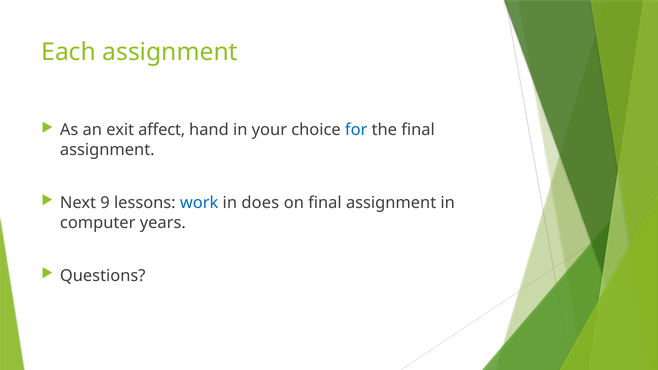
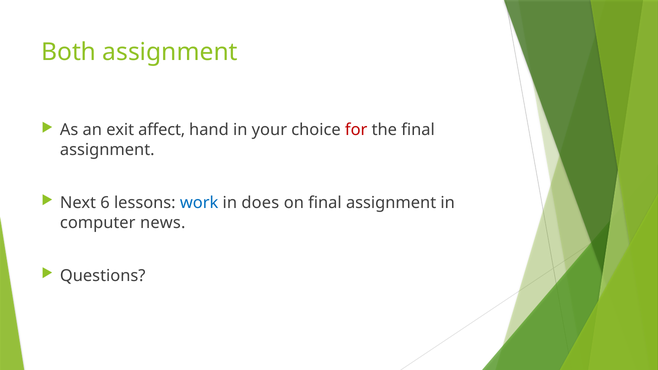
Each: Each -> Both (69, 52)
for colour: blue -> red (356, 130)
9: 9 -> 6 (105, 203)
years: years -> news (163, 223)
